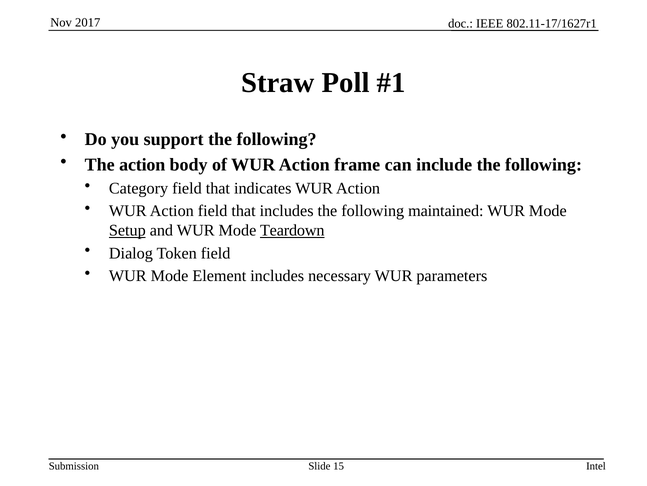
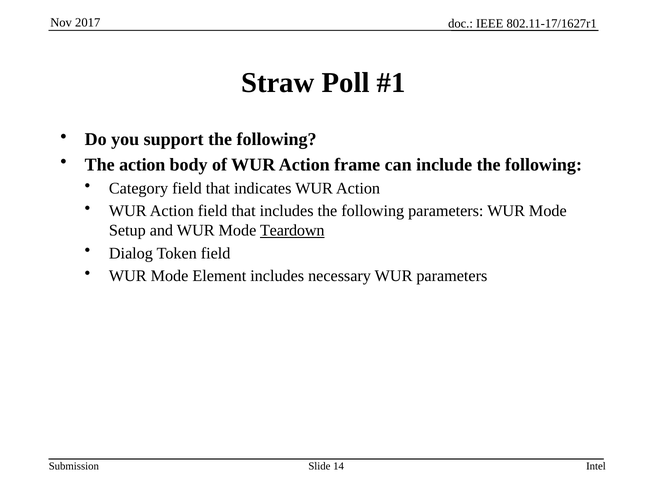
following maintained: maintained -> parameters (446, 211)
Setup underline: present -> none (127, 230)
15: 15 -> 14 (339, 465)
